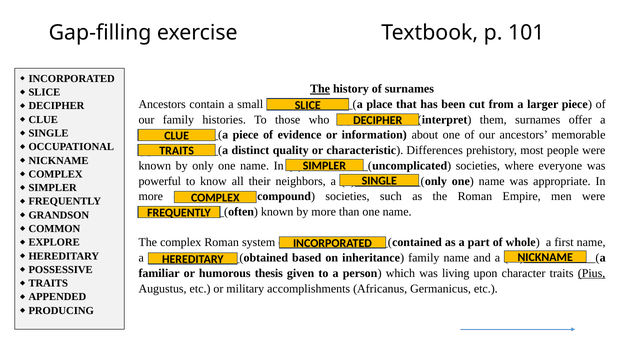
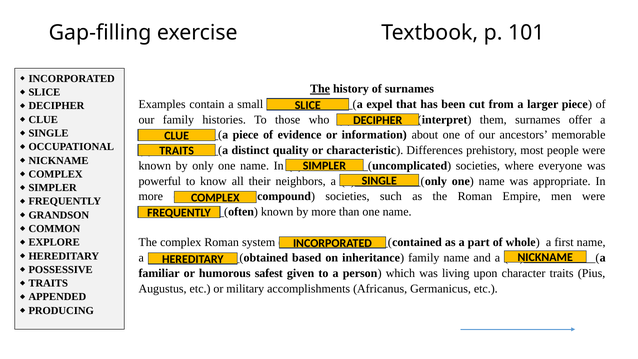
Ancestors: Ancestors -> Examples (162, 104)
place: place -> expel (379, 104)
thesis: thesis -> safest (269, 273)
Pius underline: present -> none (592, 273)
